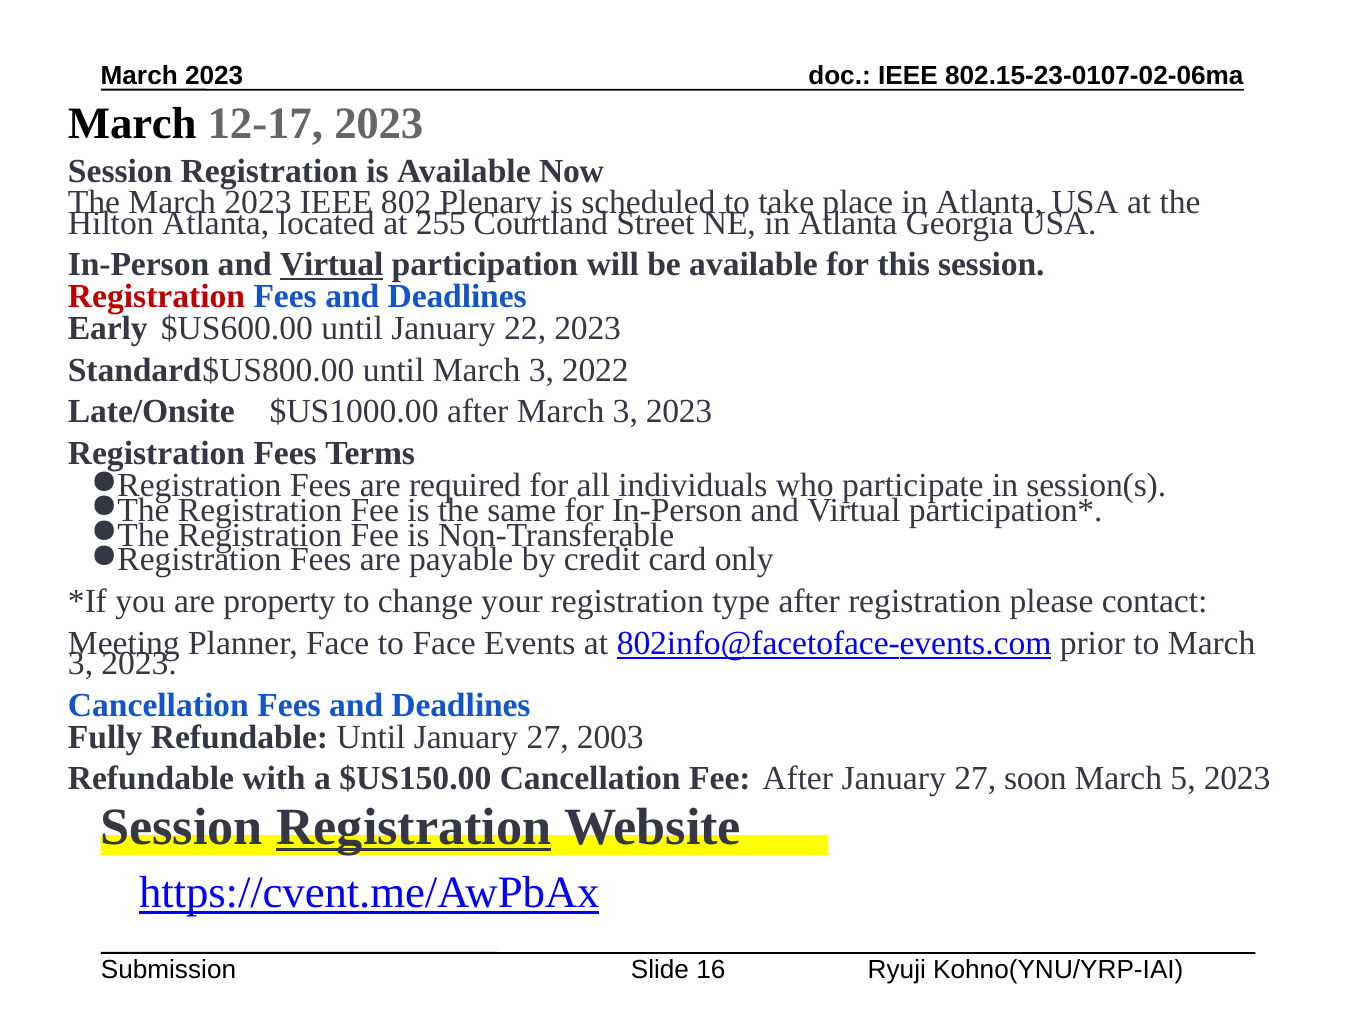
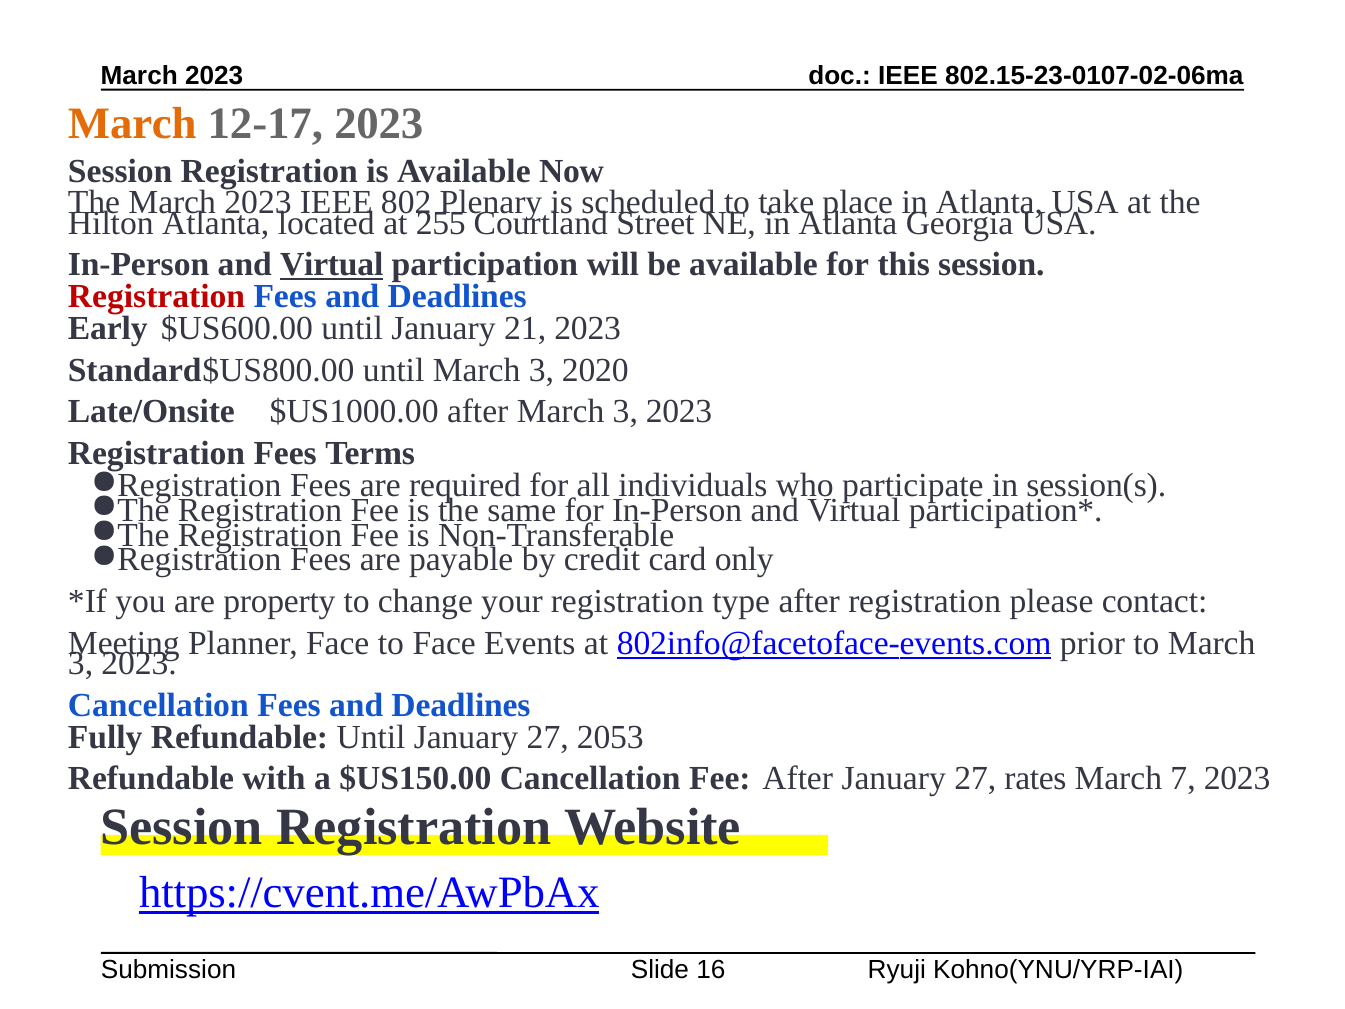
March colour: black -> orange (132, 124)
22: 22 -> 21 (525, 329)
2022: 2022 -> 2020 (595, 370)
2003: 2003 -> 2053 (610, 737)
soon: soon -> rates (1035, 778)
5: 5 -> 7 (1183, 778)
Registration underline: present -> none (414, 827)
